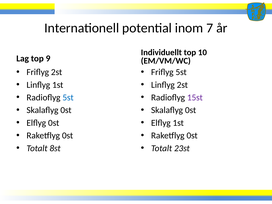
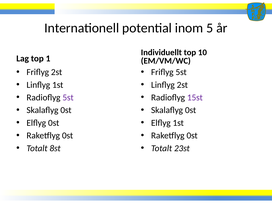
7: 7 -> 5 (210, 28)
9: 9 -> 1 (48, 59)
5st colour: blue -> purple (68, 98)
